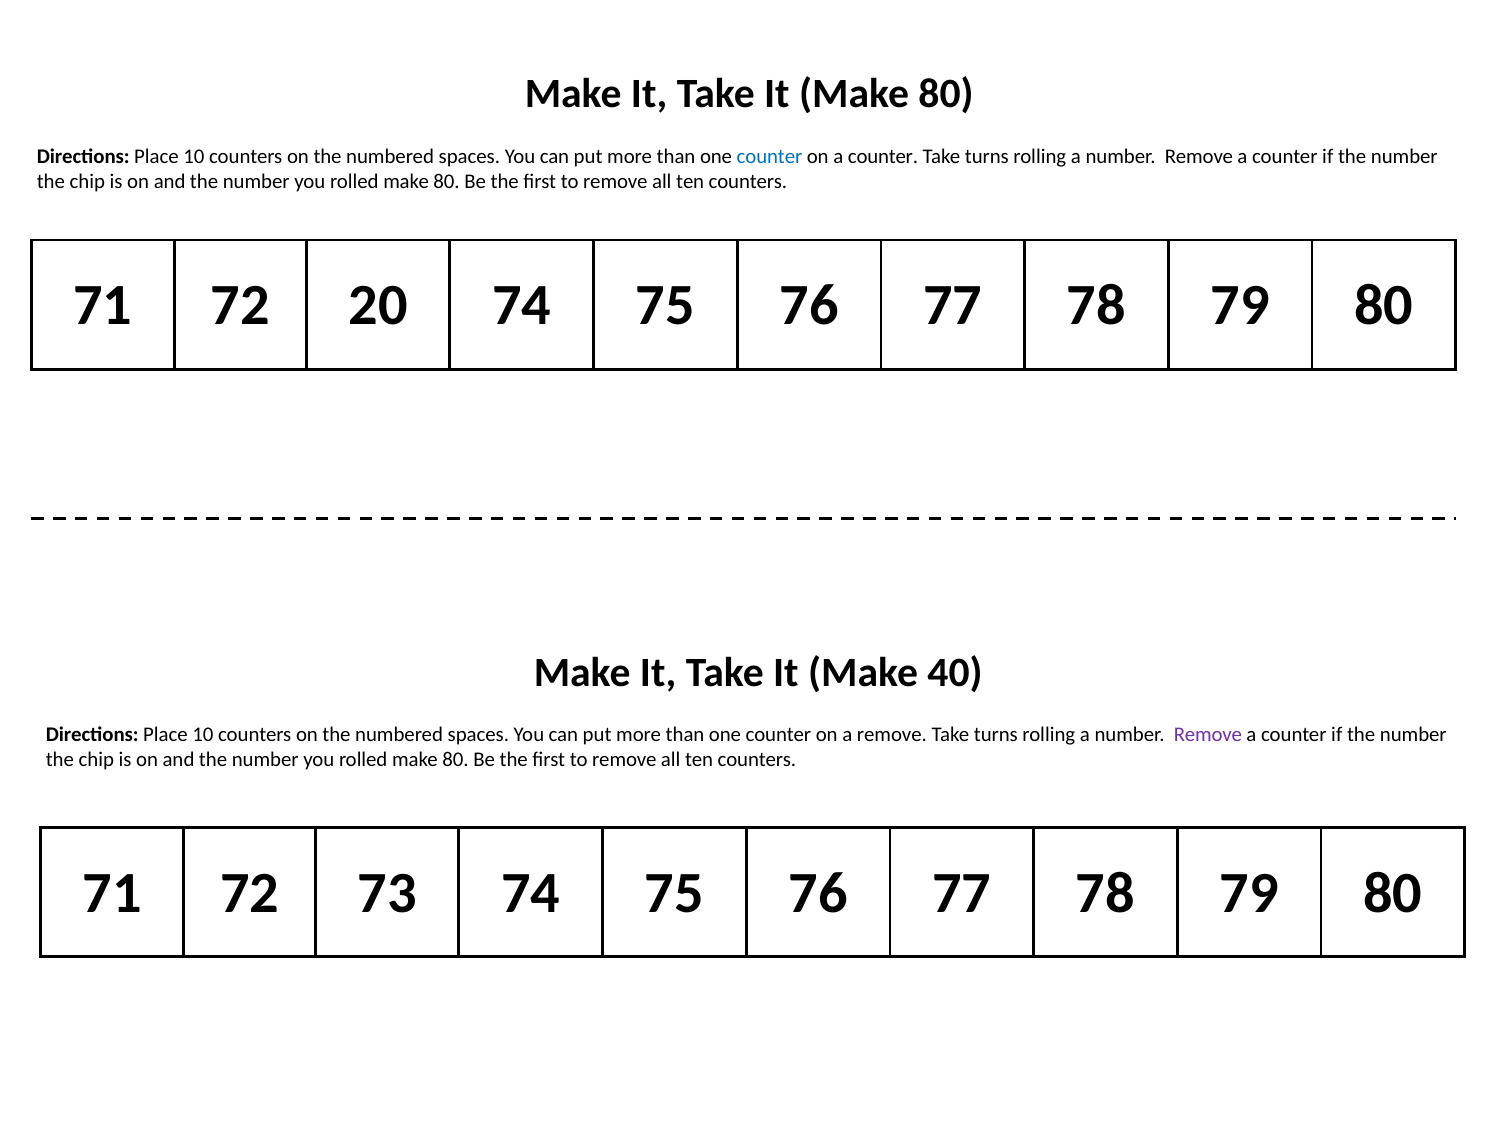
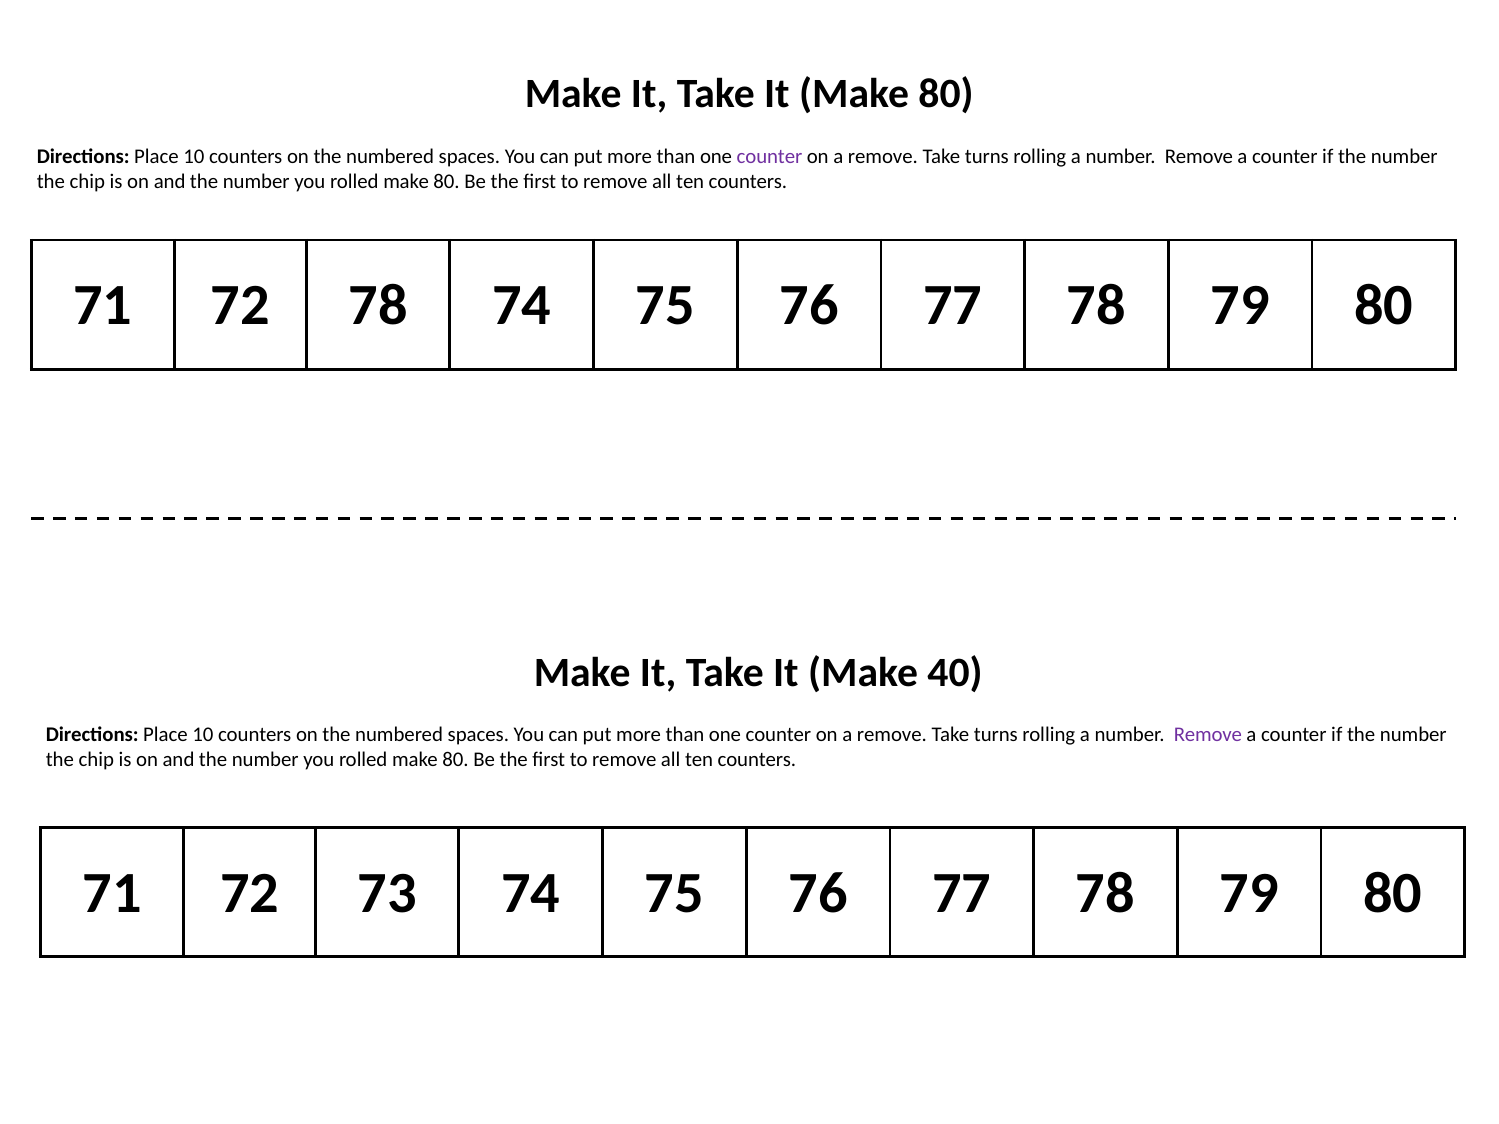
counter colour: blue -> purple (770, 156)
counter: counter -> remove (883, 156)
72 20: 20 -> 78 (378, 305)
